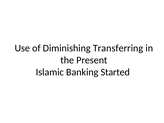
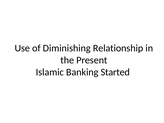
Transferring: Transferring -> Relationship (118, 48)
